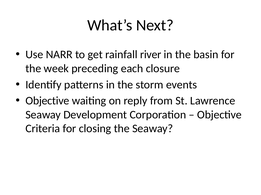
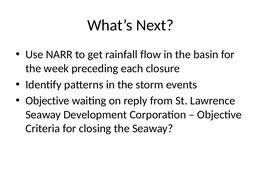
river: river -> flow (151, 55)
